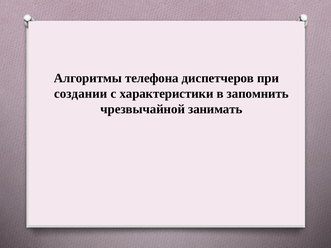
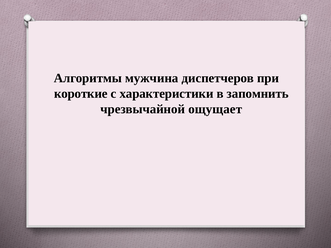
телефона: телефона -> мужчина (152, 78)
создании: создании -> короткие (81, 94)
занимать: занимать -> ощущает (215, 109)
